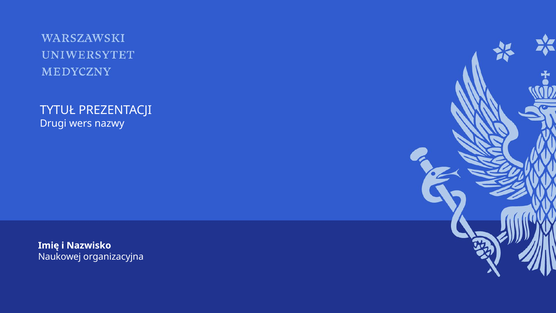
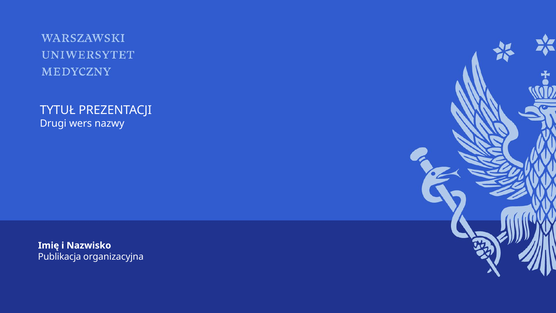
Naukowej: Naukowej -> Publikacja (60, 256)
